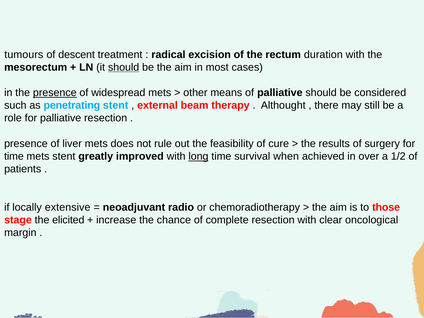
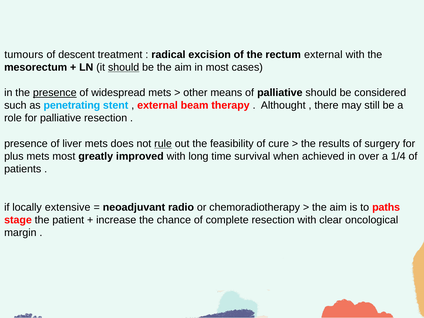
rectum duration: duration -> external (323, 55)
rule underline: none -> present (163, 144)
time: time -> plus (14, 156)
mets stent: stent -> most (64, 156)
long underline: present -> none (198, 156)
1/2: 1/2 -> 1/4 (398, 156)
those: those -> paths (386, 207)
elicited: elicited -> patient (68, 220)
